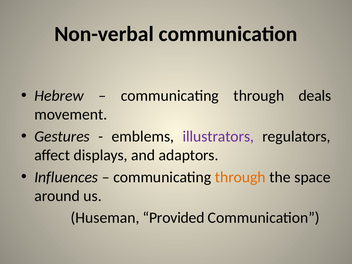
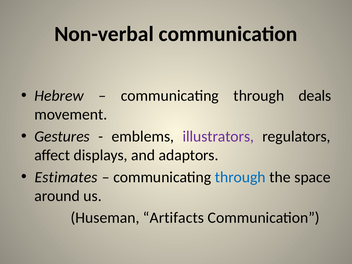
Influences: Influences -> Estimates (66, 177)
through colour: orange -> blue (240, 177)
Provided: Provided -> Artifacts (173, 218)
